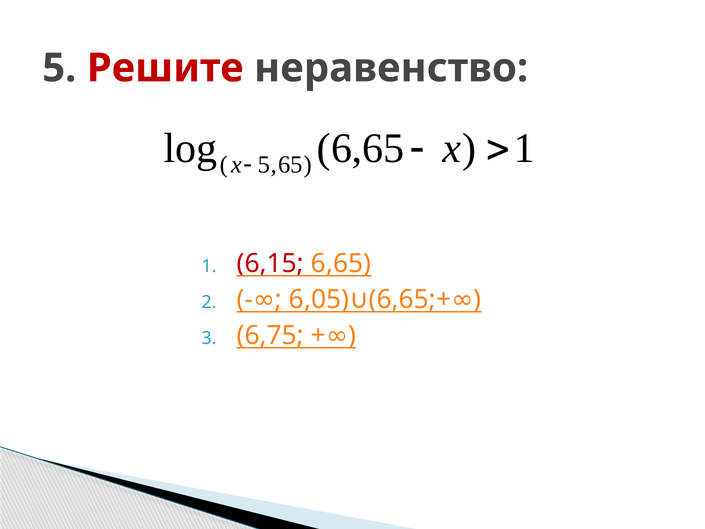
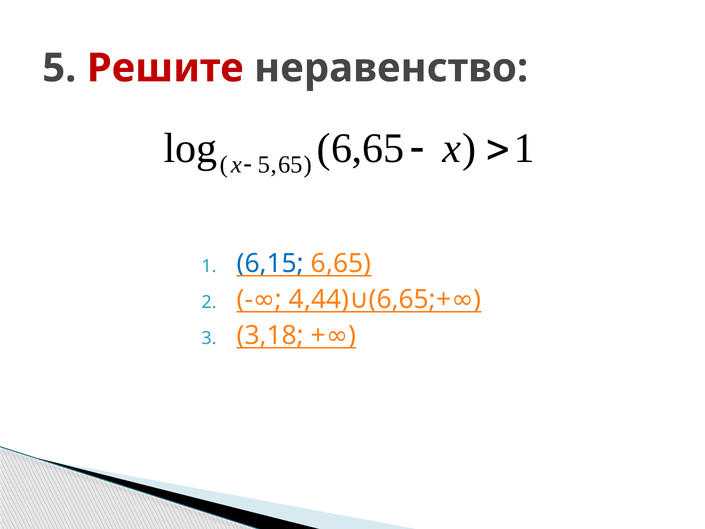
6,15 colour: red -> blue (270, 263)
6,05: 6,05 -> 4,44 (319, 300)
6,75: 6,75 -> 3,18 (270, 336)
